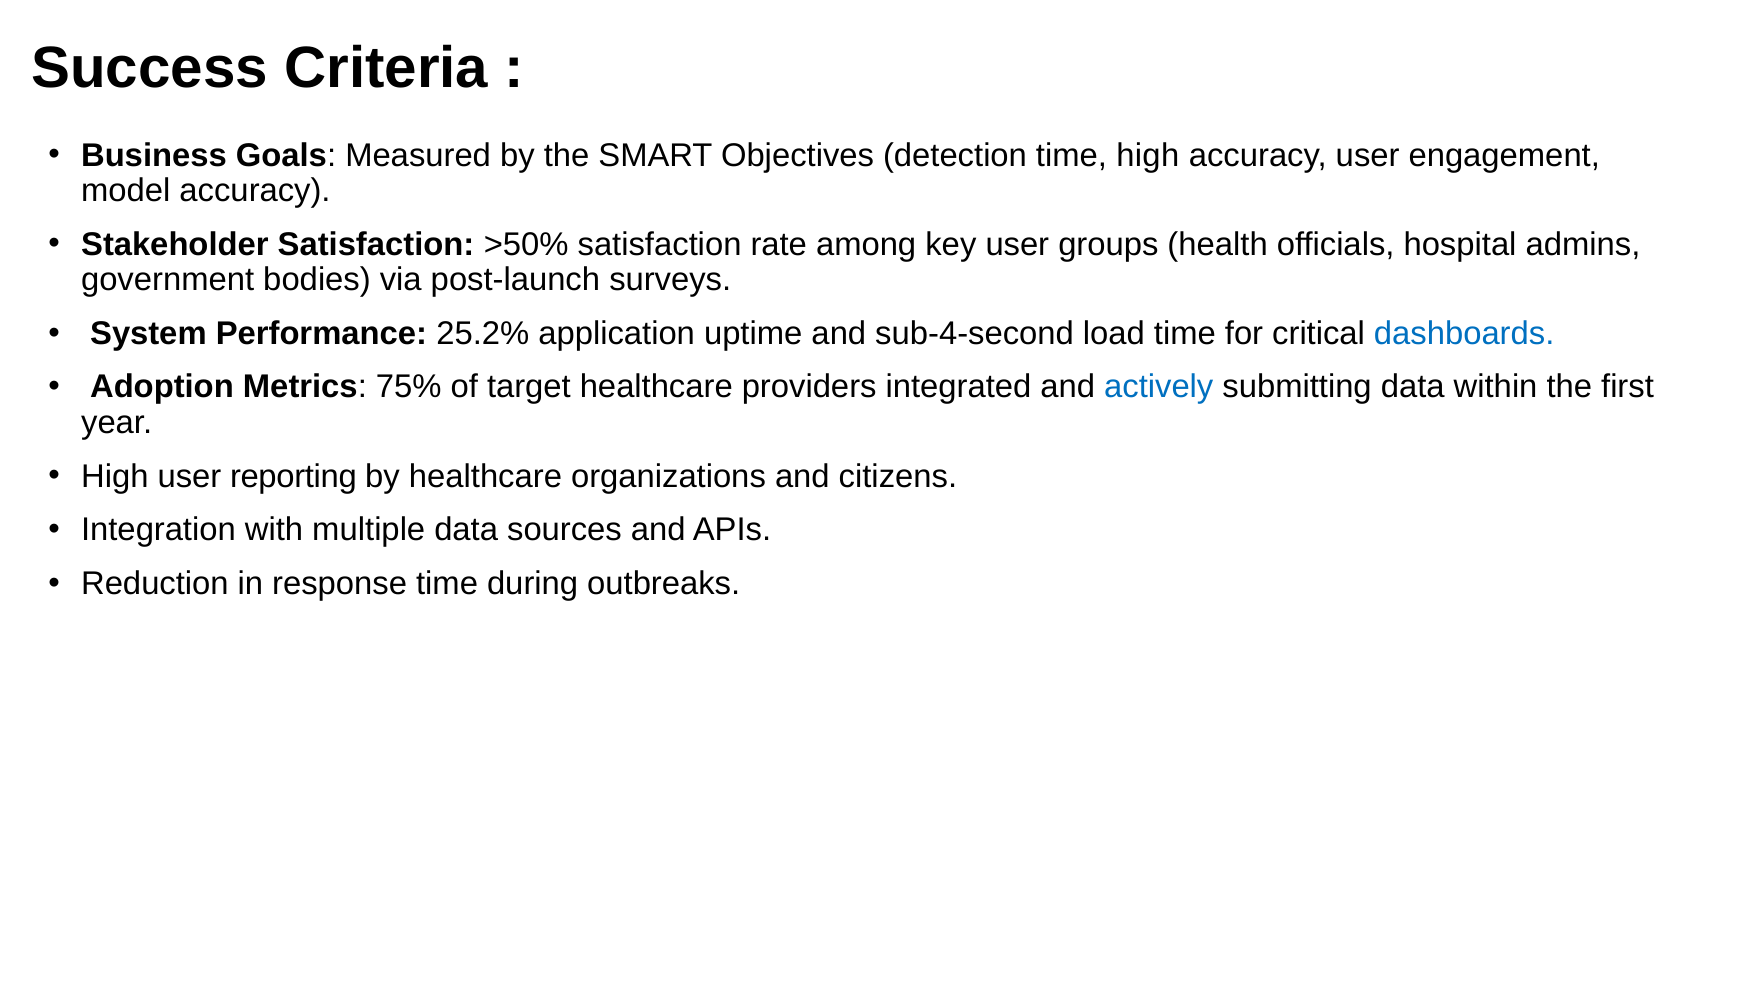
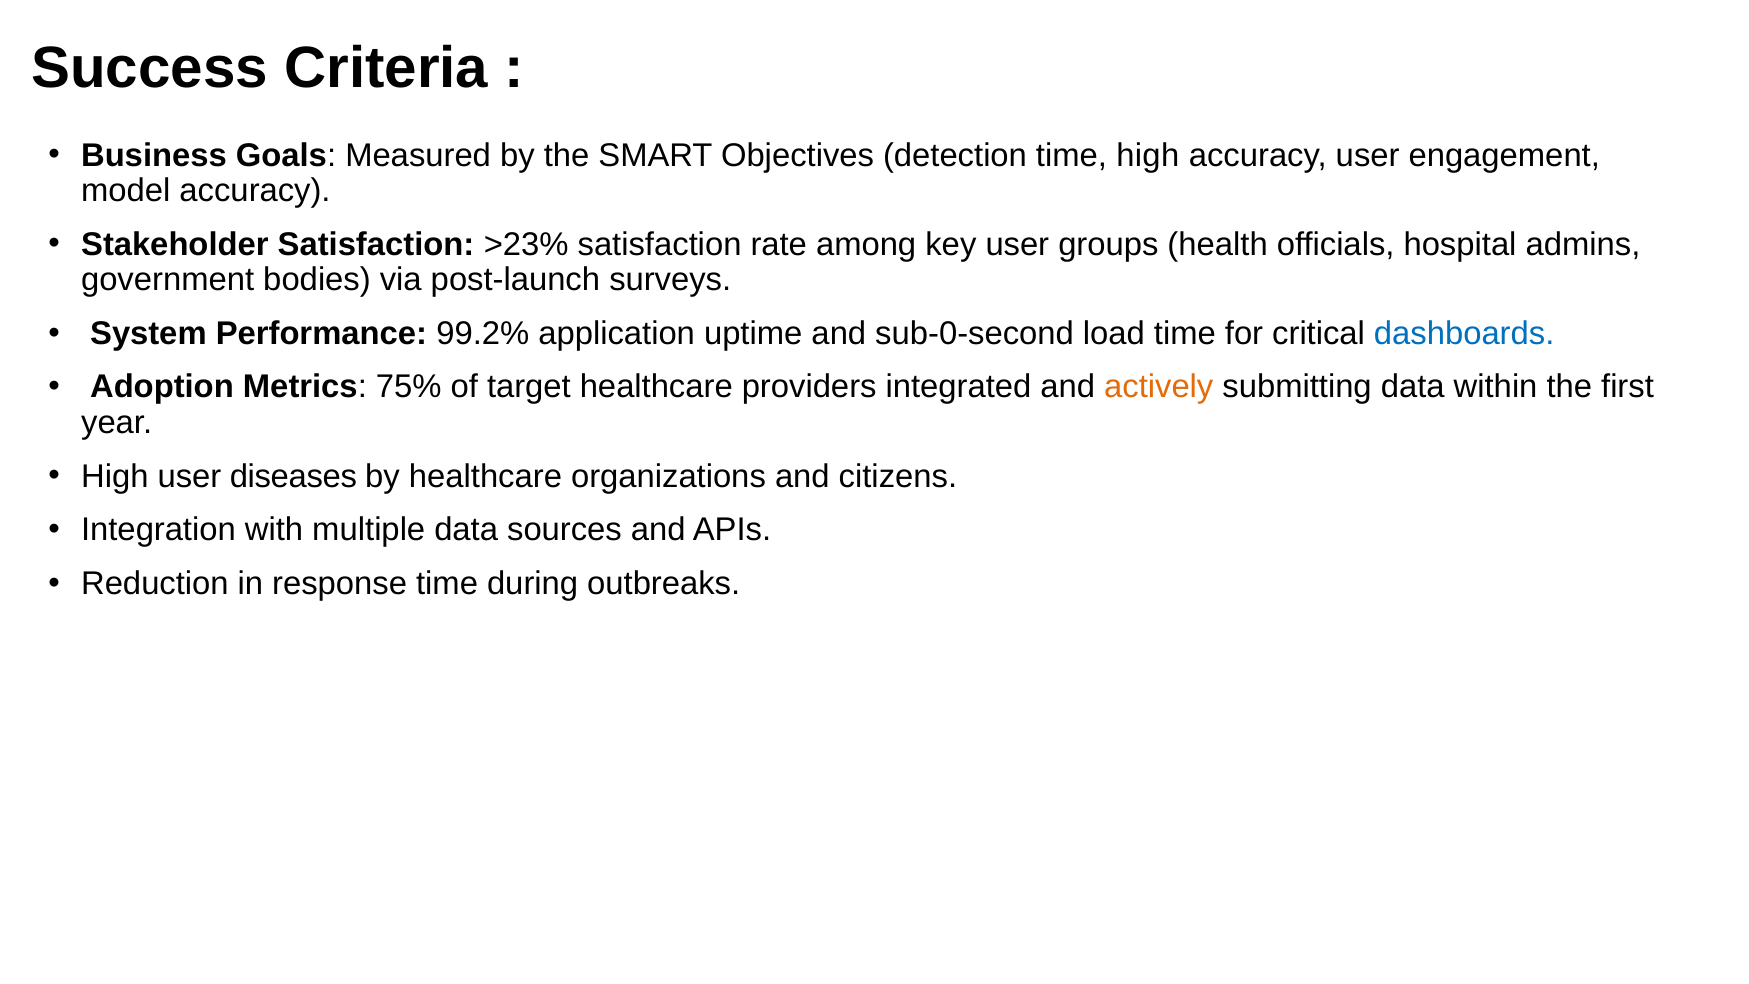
>50%: >50% -> >23% (526, 244)
25.2%: 25.2% -> 99.2% (483, 333)
sub-4-second: sub-4-second -> sub-0-second (975, 333)
actively colour: blue -> orange (1159, 387)
reporting: reporting -> diseases (293, 476)
